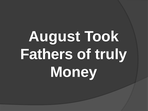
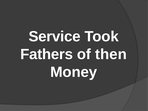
August: August -> Service (55, 37)
truly: truly -> then (111, 54)
